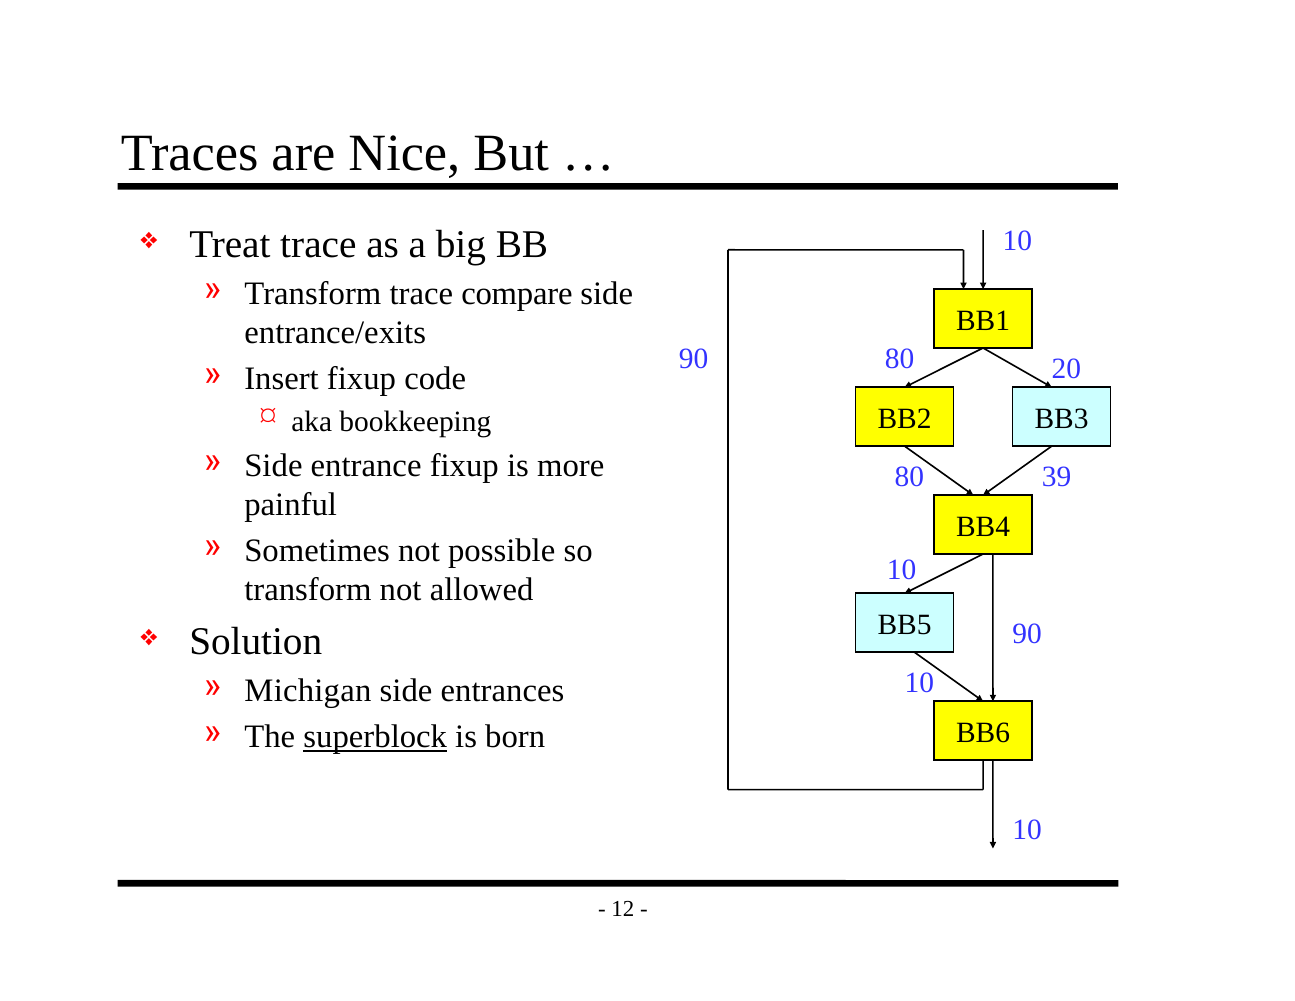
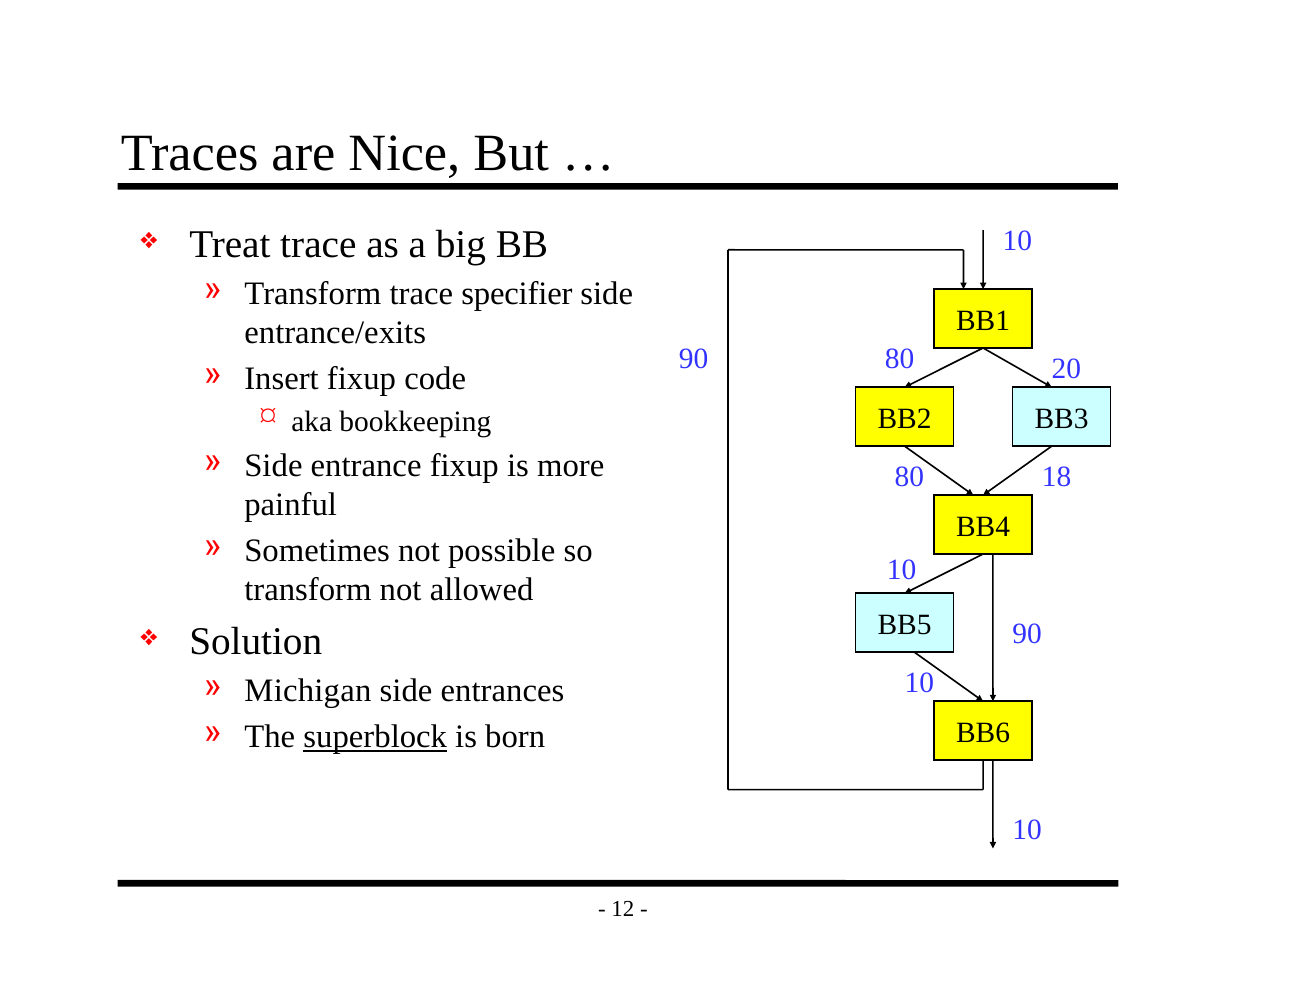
compare: compare -> specifier (517, 293)
39: 39 -> 18 (1057, 476)
